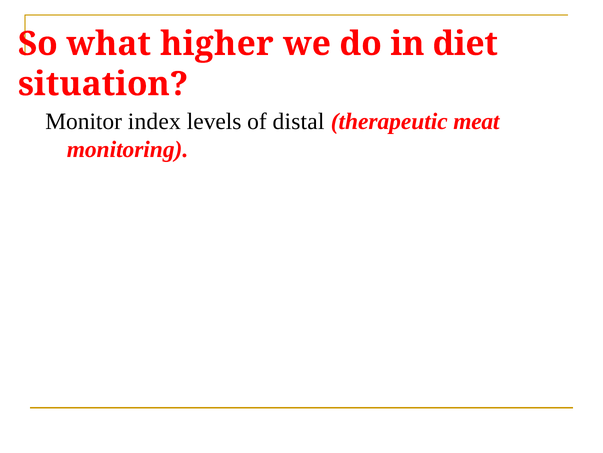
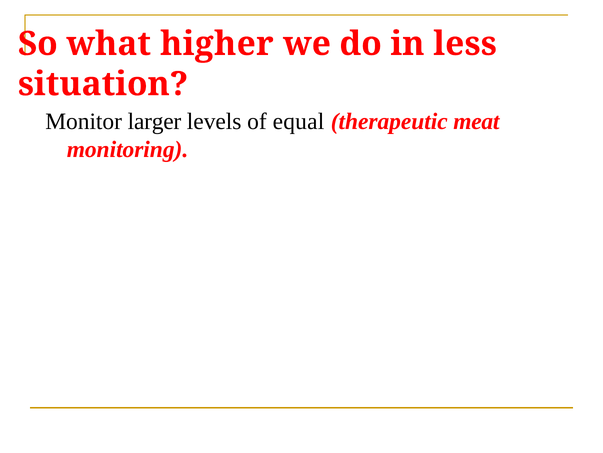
diet: diet -> less (465, 44)
index: index -> larger (155, 121)
distal: distal -> equal (298, 121)
